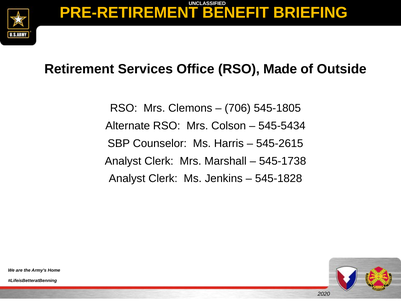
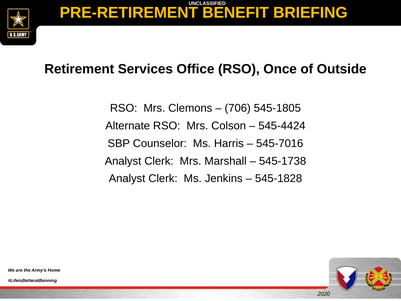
Made: Made -> Once (280, 69)
545-5434: 545-5434 -> 545-4424 (282, 126)
545-2615: 545-2615 -> 545-7016 (280, 143)
